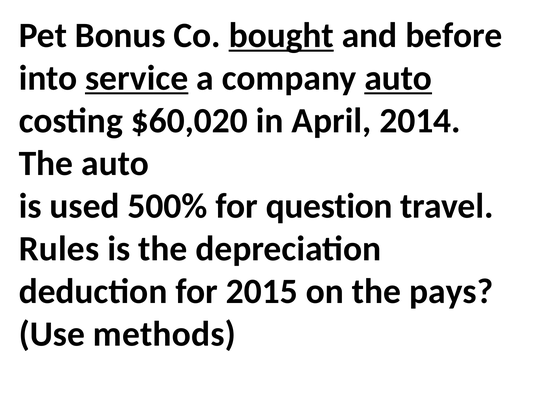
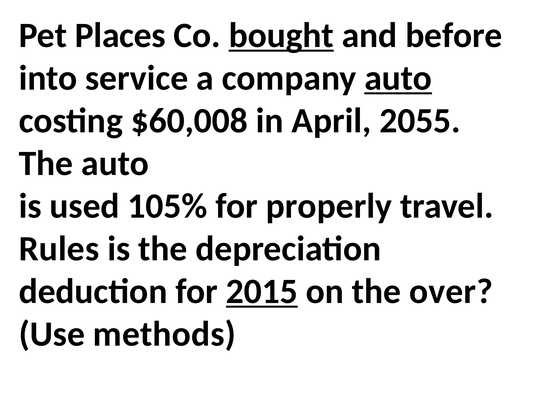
Bonus: Bonus -> Places (120, 35)
service underline: present -> none (137, 78)
$60,020: $60,020 -> $60,008 (189, 121)
2014: 2014 -> 2055 (420, 121)
500%: 500% -> 105% (168, 206)
question: question -> properly (329, 206)
2015 underline: none -> present (262, 291)
pays: pays -> over (451, 291)
